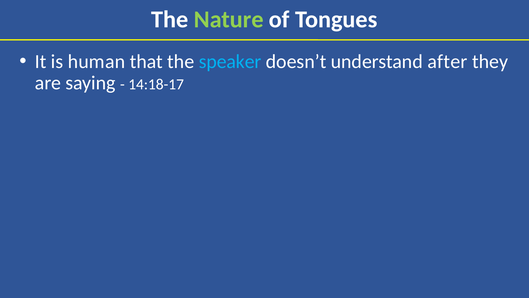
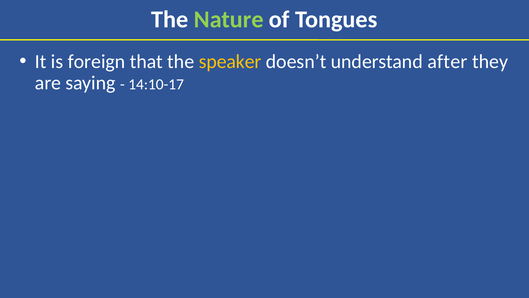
human: human -> foreign (97, 61)
speaker colour: light blue -> yellow (230, 61)
14:18-17: 14:18-17 -> 14:10-17 (156, 84)
